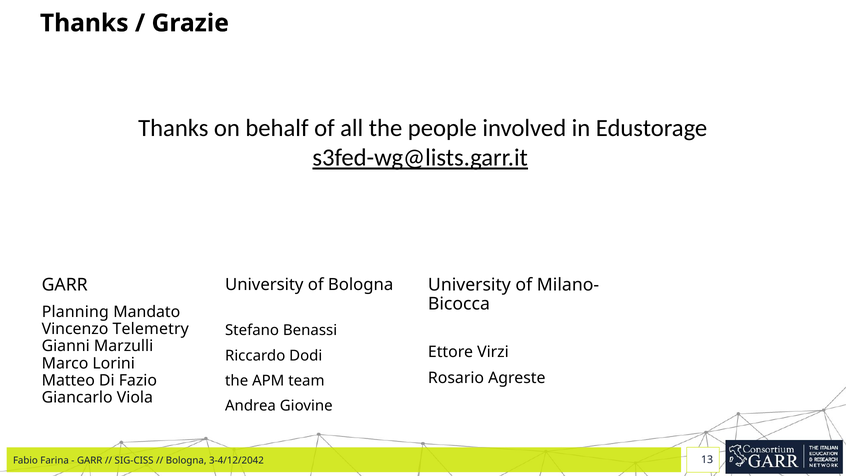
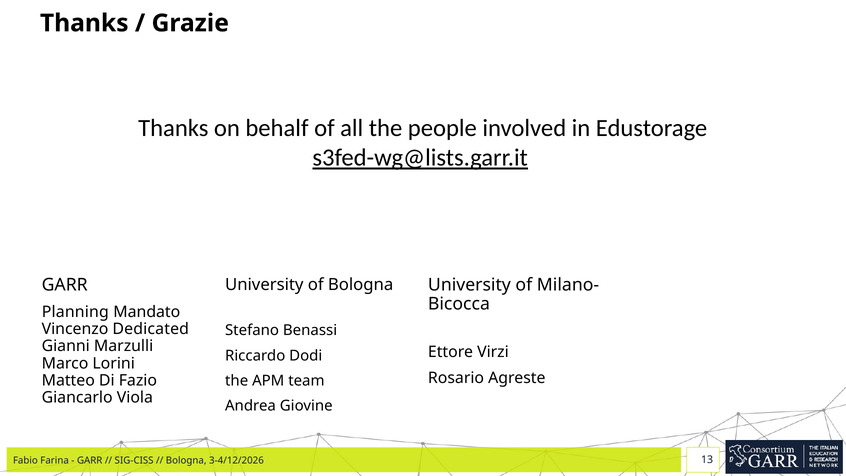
Telemetry: Telemetry -> Dedicated (151, 329)
3-4/12/2042: 3-4/12/2042 -> 3-4/12/2026 (236, 460)
